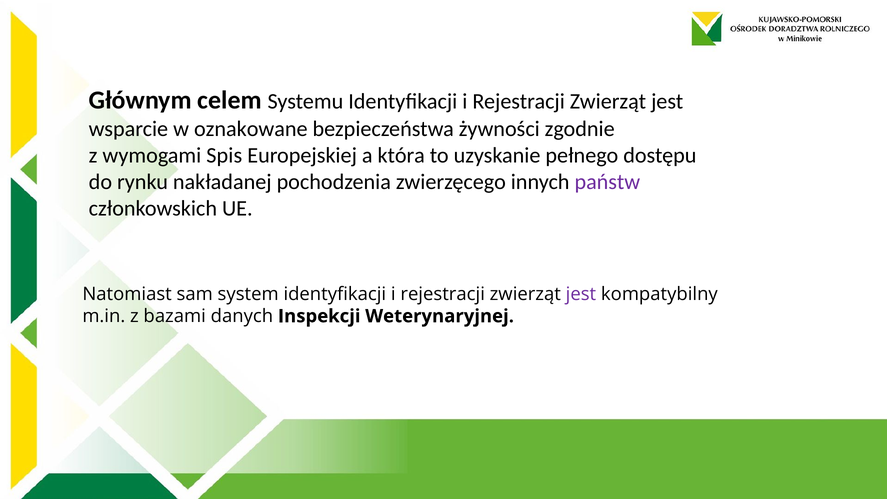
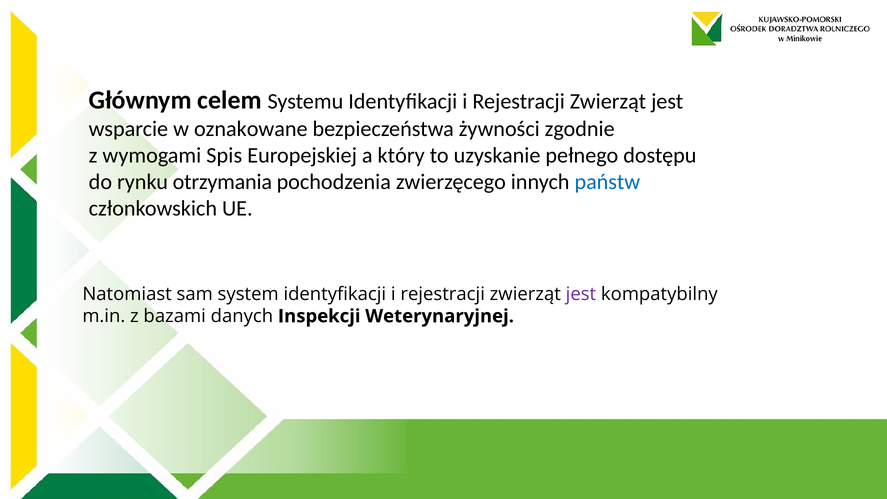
która: która -> który (401, 155)
nakładanej: nakładanej -> otrzymania (222, 182)
państw colour: purple -> blue (607, 182)
